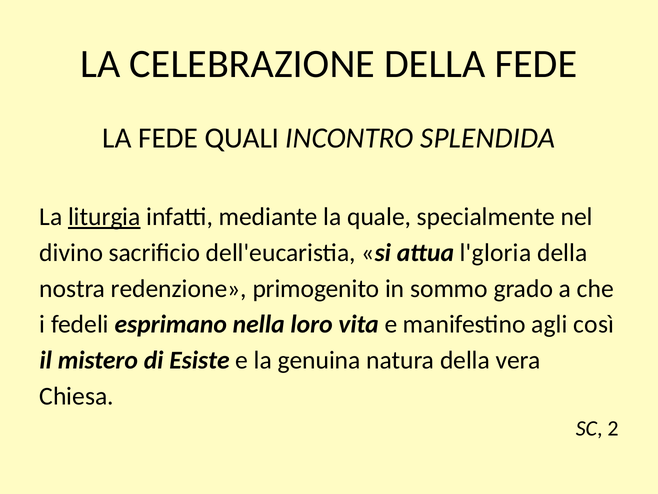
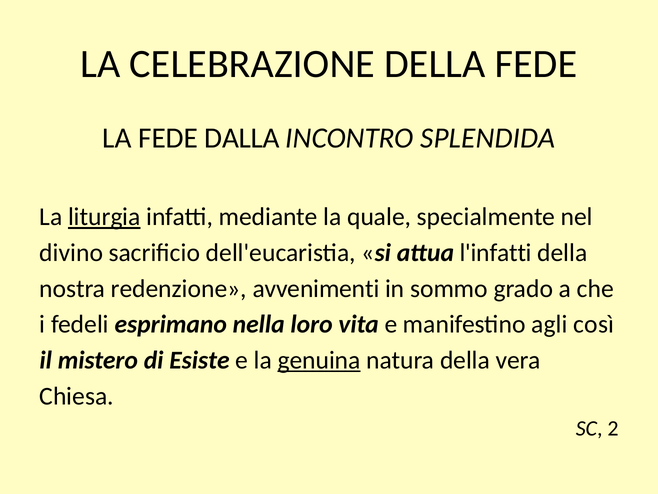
QUALI: QUALI -> DALLA (242, 138)
l'gloria: l'gloria -> l'infatti (496, 253)
primogenito: primogenito -> avvenimenti (316, 288)
genuina underline: none -> present (319, 360)
